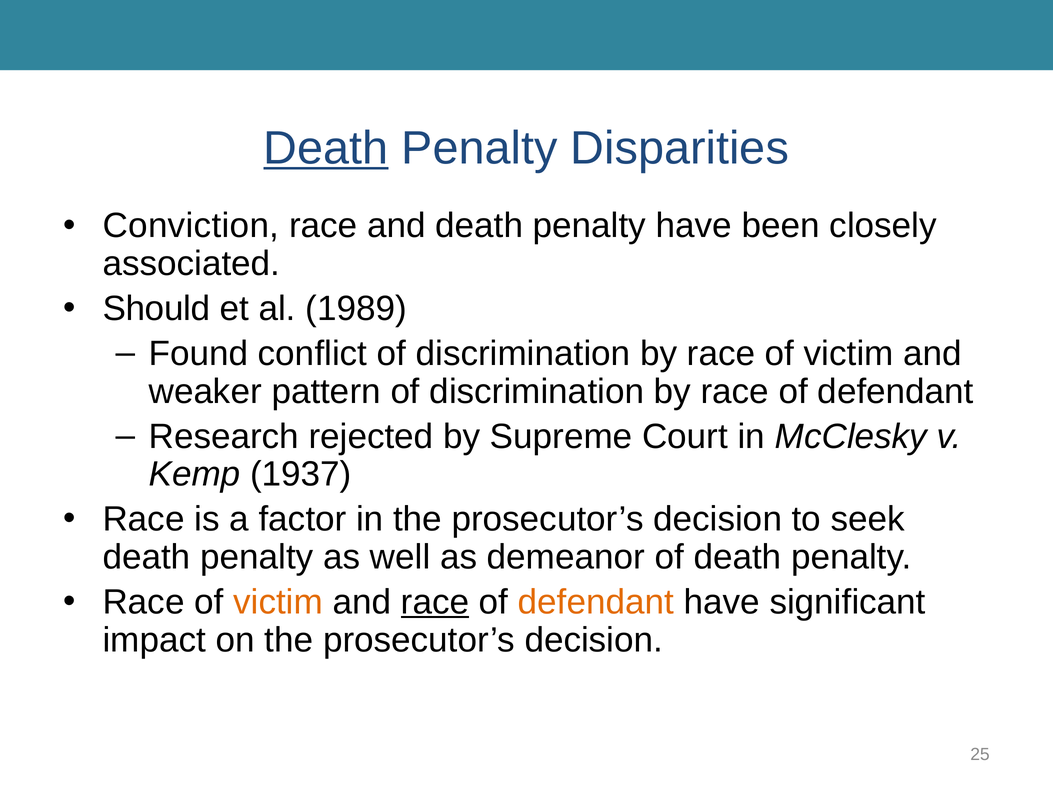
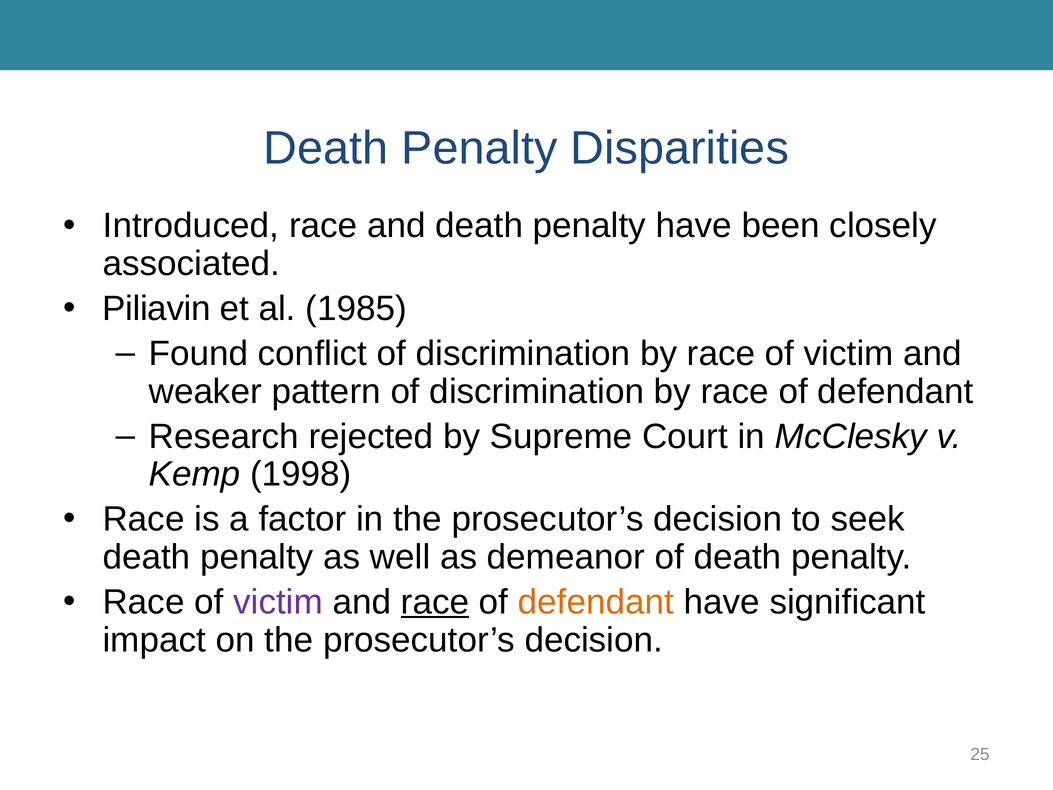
Death underline: present -> none (326, 148)
Conviction: Conviction -> Introduced (191, 226)
Should: Should -> Piliavin (156, 309)
1989: 1989 -> 1985 (356, 309)
1937: 1937 -> 1998 (301, 474)
victim colour: orange -> purple (278, 602)
